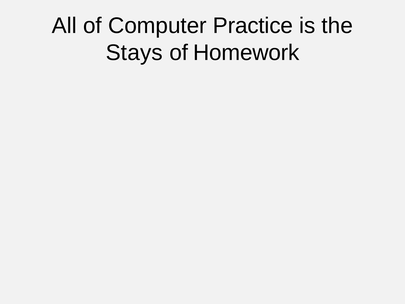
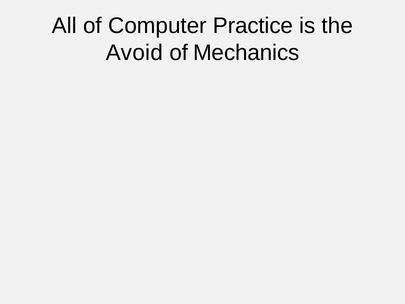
Stays: Stays -> Avoid (134, 53)
Homework: Homework -> Mechanics (246, 53)
